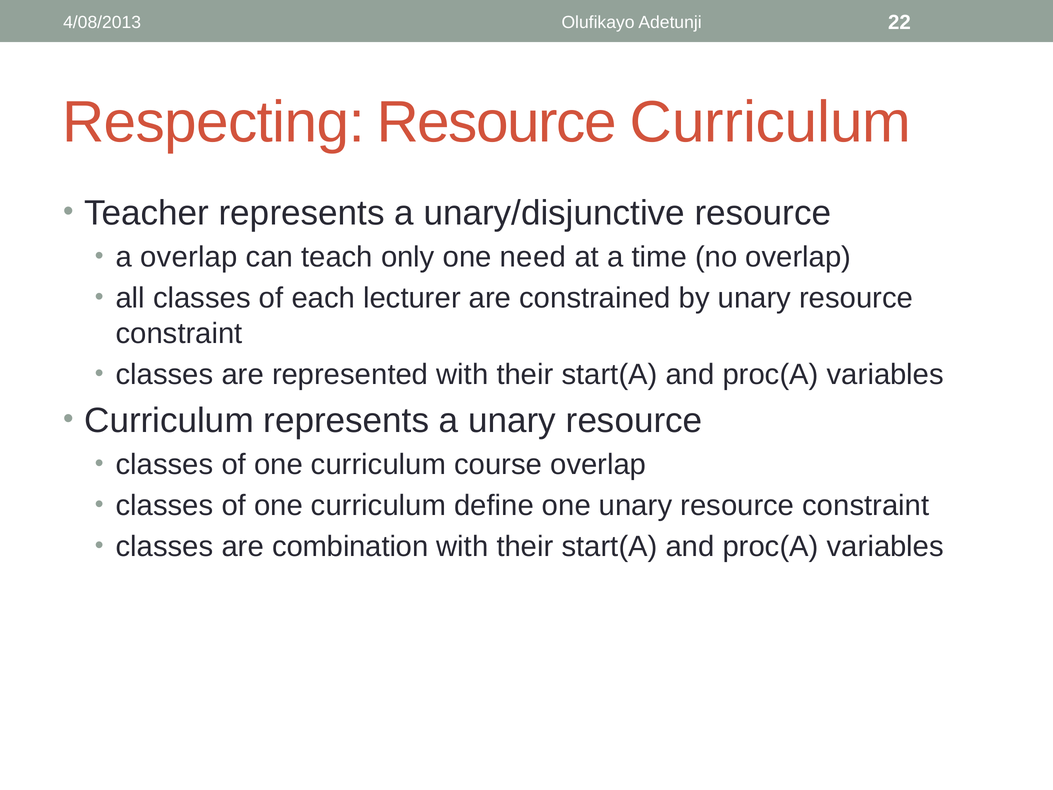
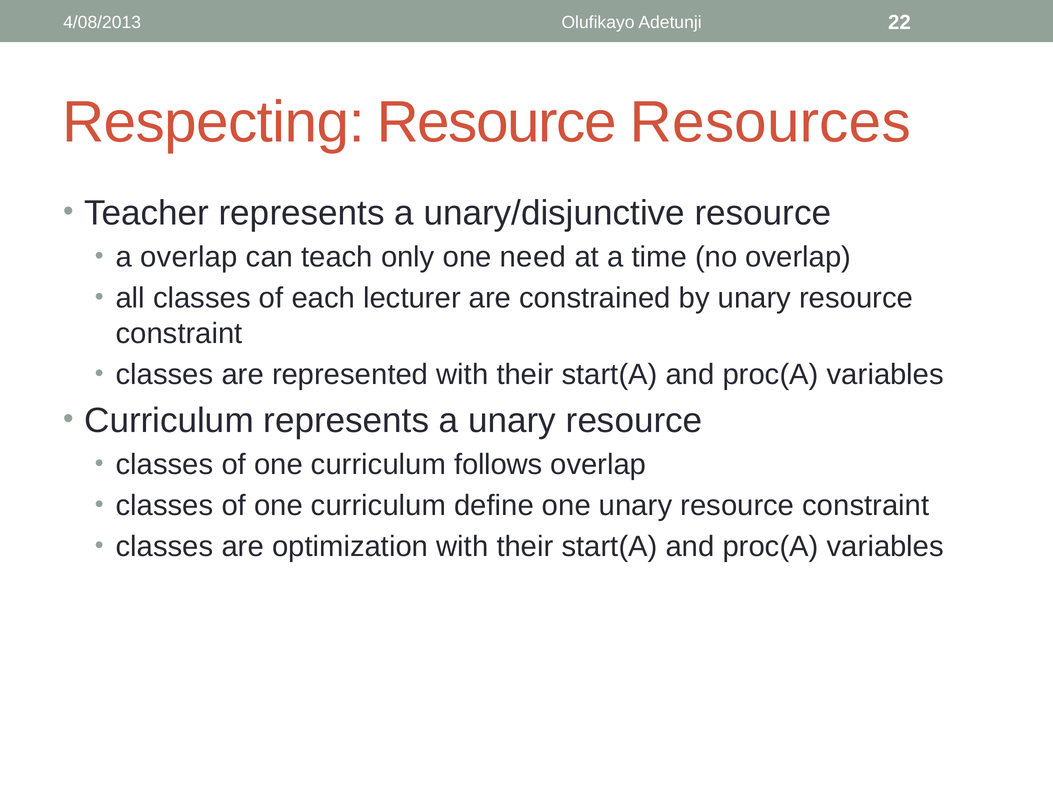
Resource Curriculum: Curriculum -> Resources (770, 123)
course: course -> follows (498, 464)
combination: combination -> optimization (350, 546)
